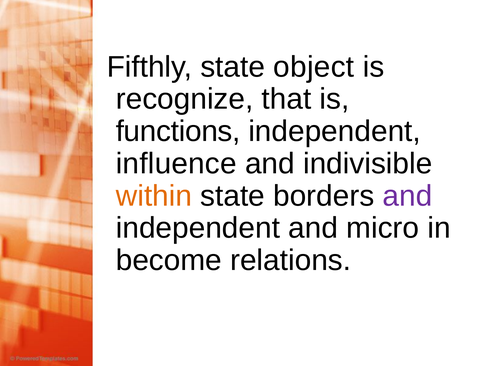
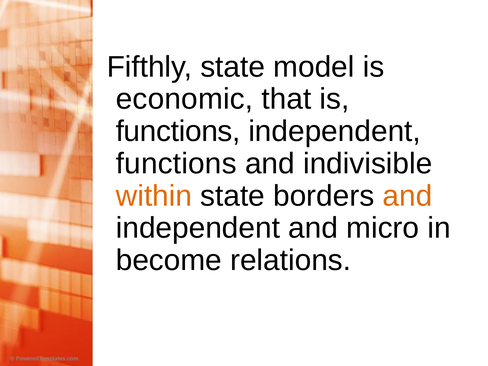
object: object -> model (314, 67)
recognize: recognize -> economic (185, 99)
influence: influence -> functions (176, 164)
and colour: purple -> orange (407, 196)
